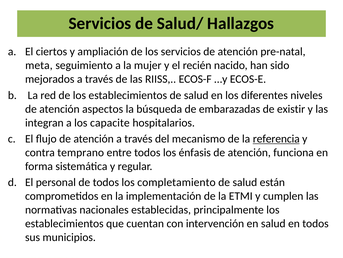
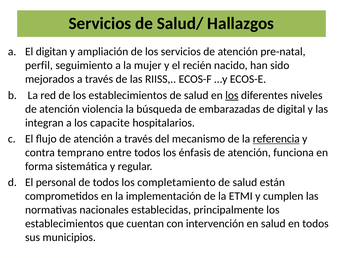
ciertos: ciertos -> digitan (52, 52)
meta: meta -> perfil (39, 65)
los underline: none -> present (232, 95)
aspectos: aspectos -> violencia (103, 109)
existir: existir -> digital (291, 109)
